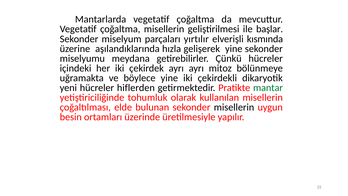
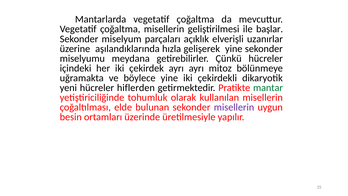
yırtılır: yırtılır -> açıklık (196, 39)
kısmında: kısmında -> uzanırlar (265, 39)
misellerin colour: black -> purple (234, 107)
